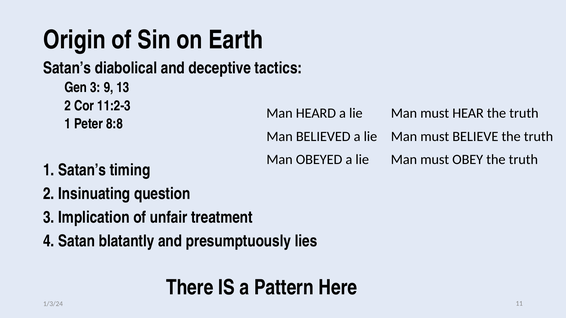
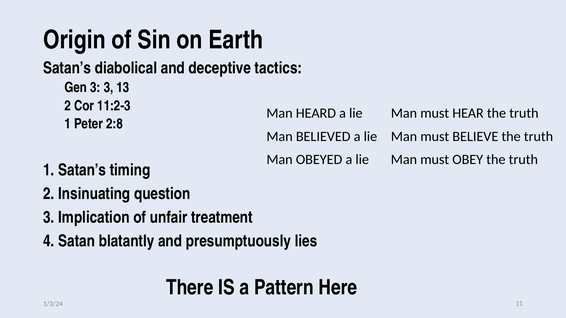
3 9: 9 -> 3 (109, 88)
8:8: 8:8 -> 2:8 (115, 124)
